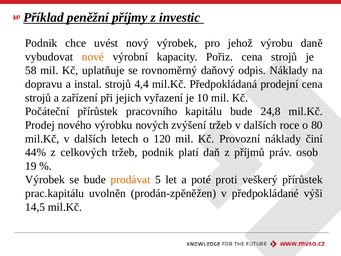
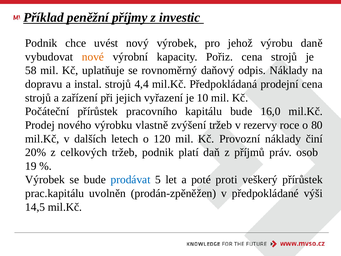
24,8: 24,8 -> 16,0 (271, 111)
nových: nových -> vlastně (152, 125)
tržeb v dalších: dalších -> rezervy (260, 125)
44%: 44% -> 20% (36, 152)
prodávat colour: orange -> blue (131, 180)
